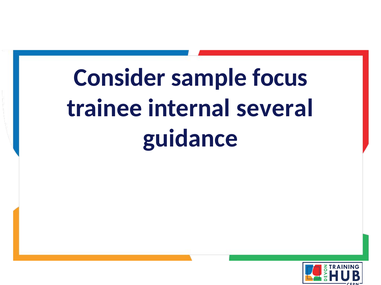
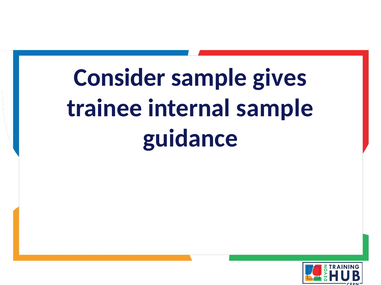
focus: focus -> gives (280, 78)
internal several: several -> sample (275, 108)
